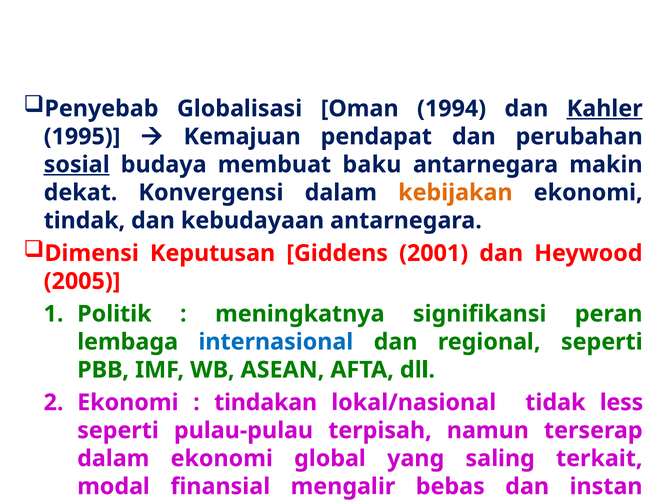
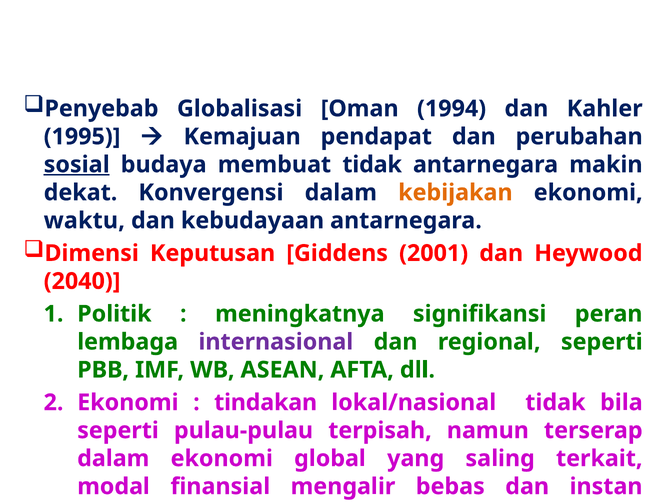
Kahler underline: present -> none (605, 109)
membuat baku: baku -> tidak (372, 165)
tindak: tindak -> waktu (84, 221)
2005: 2005 -> 2040 (82, 281)
internasional colour: blue -> purple (276, 342)
less: less -> bila (621, 402)
